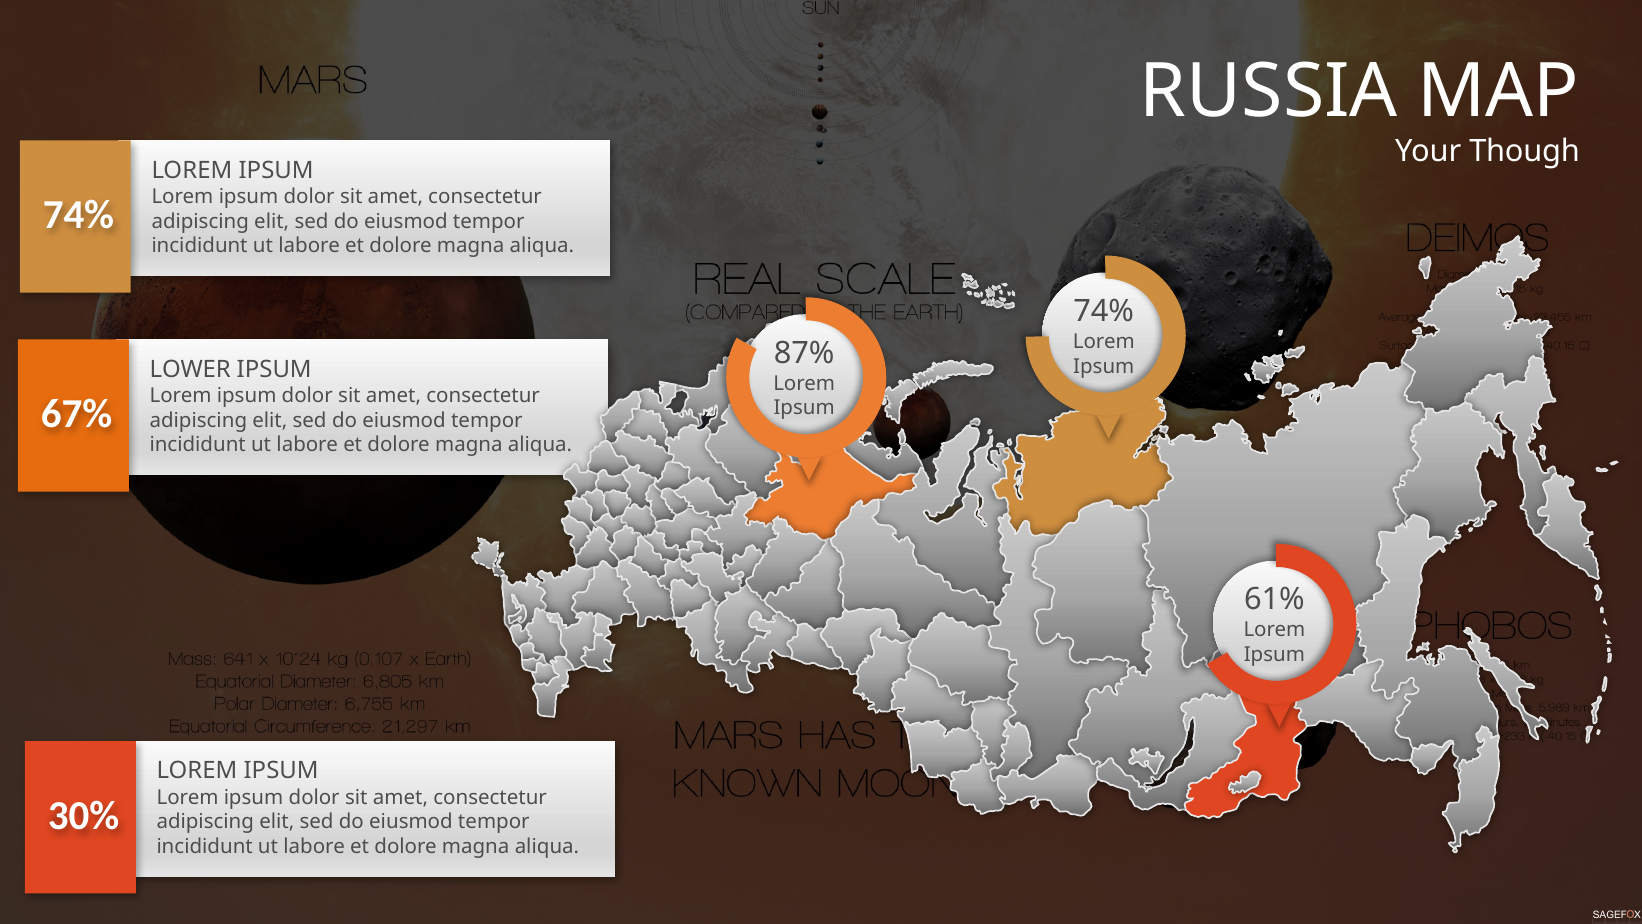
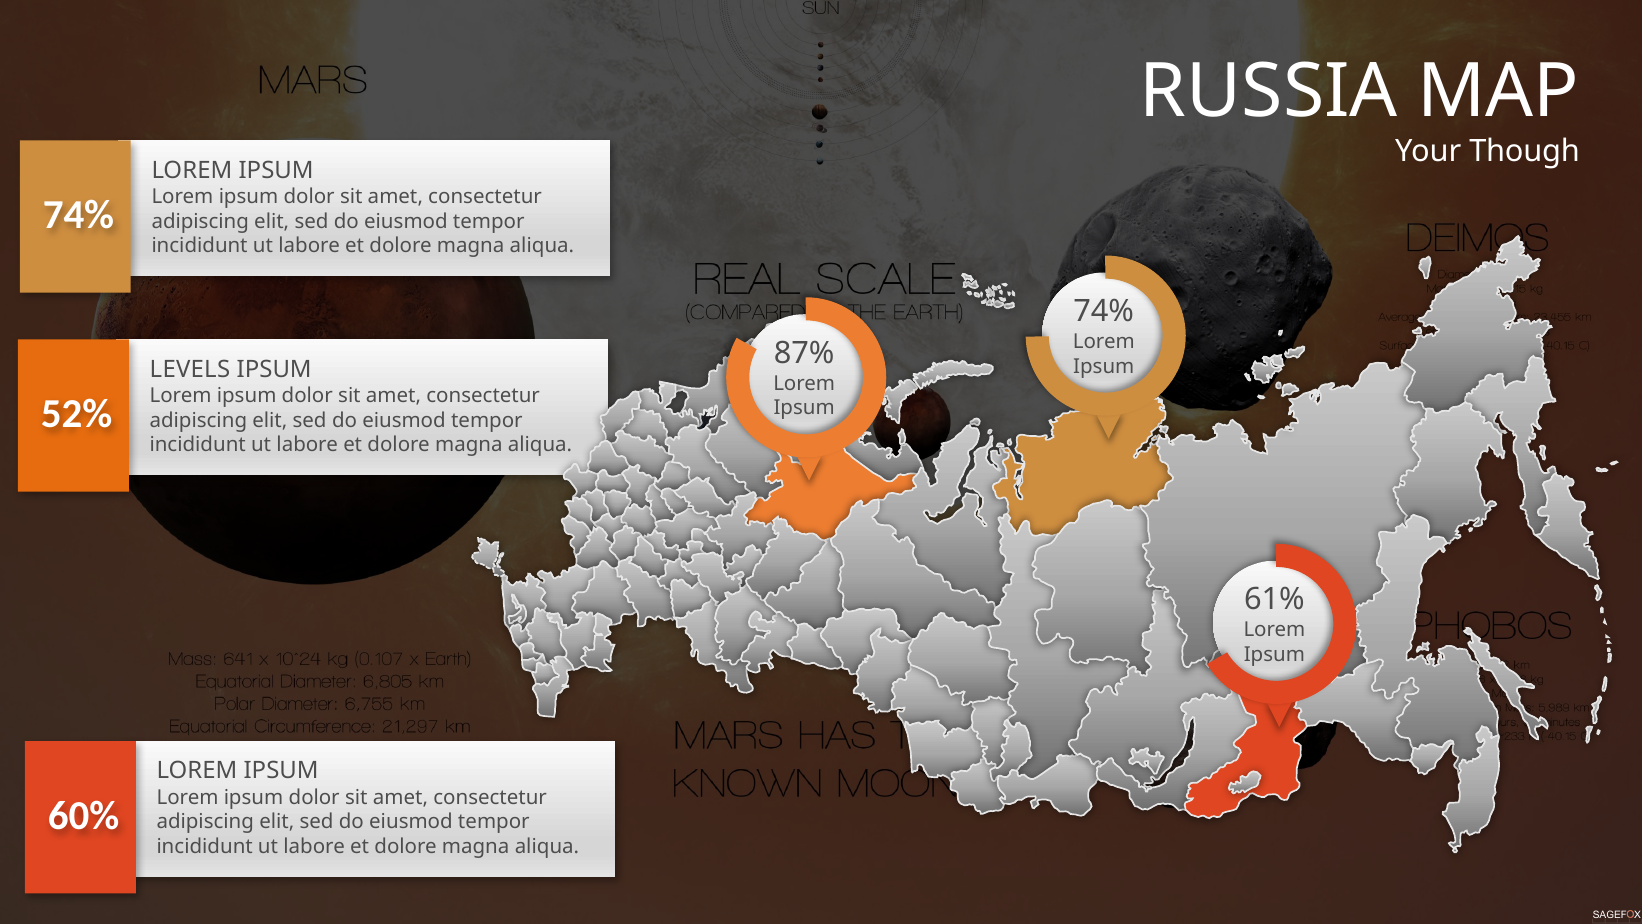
LOWER: LOWER -> LEVELS (190, 369)
67%: 67% -> 52% (77, 414)
30%: 30% -> 60% (84, 816)
